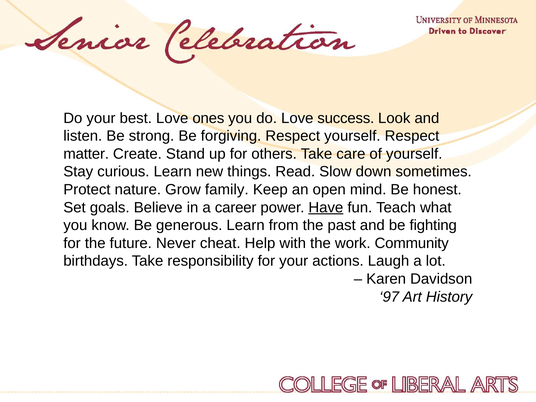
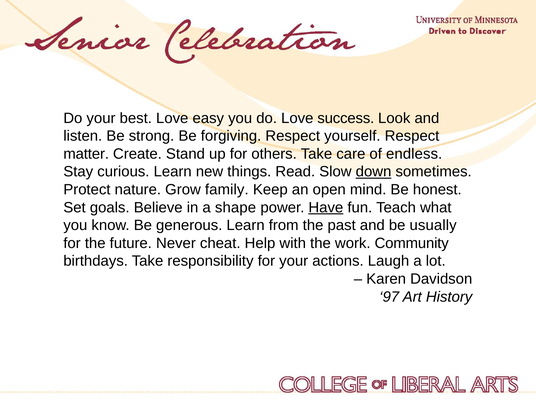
ones: ones -> easy (208, 118)
of yourself: yourself -> endless (414, 154)
down underline: none -> present (374, 172)
career: career -> shape (236, 207)
fighting: fighting -> usually (433, 225)
